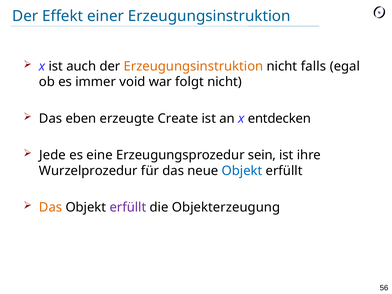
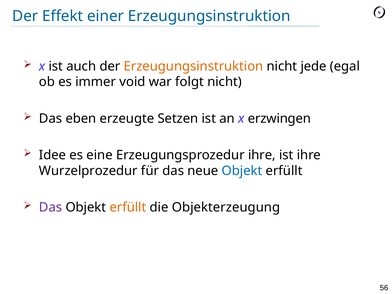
falls: falls -> jede (314, 66)
Create: Create -> Setzen (178, 119)
entdecken: entdecken -> erzwingen (279, 119)
Jede: Jede -> Idee (53, 155)
Erzeugungsprozedur sein: sein -> ihre (262, 155)
Das colour: orange -> purple (51, 207)
erfüllt colour: purple -> orange (128, 207)
